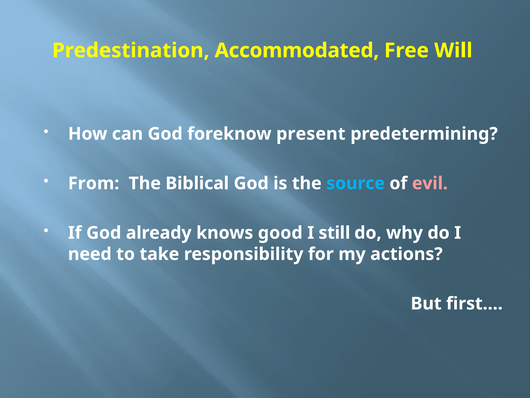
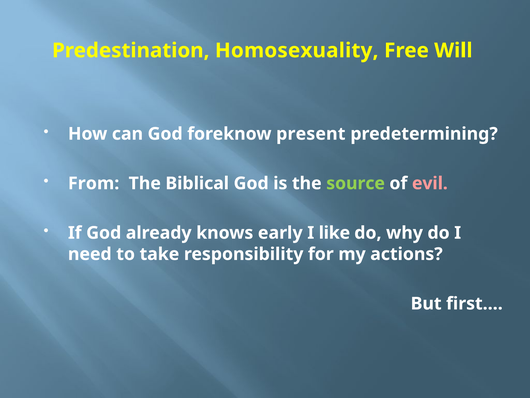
Accommodated: Accommodated -> Homosexuality (297, 50)
source colour: light blue -> light green (356, 183)
good: good -> early (280, 233)
still: still -> like (334, 233)
